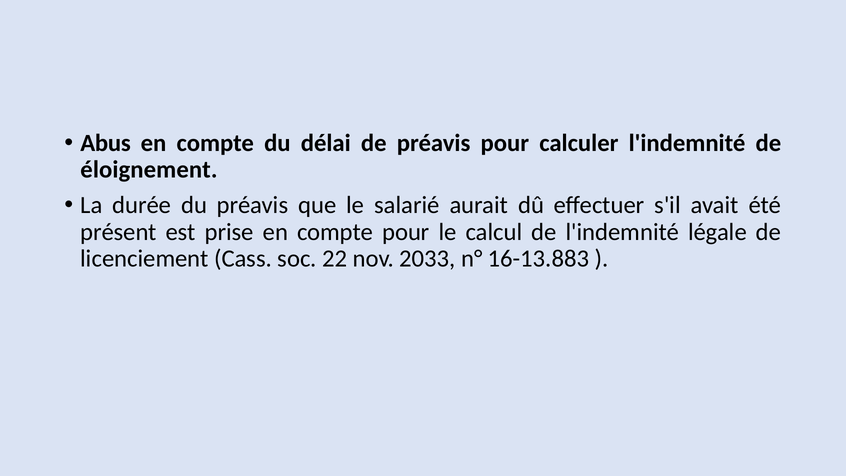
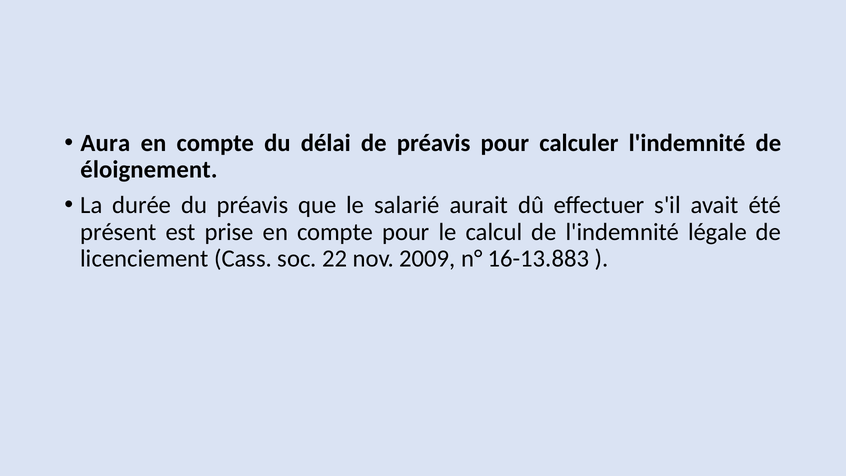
Abus: Abus -> Aura (105, 143)
2033: 2033 -> 2009 (428, 258)
